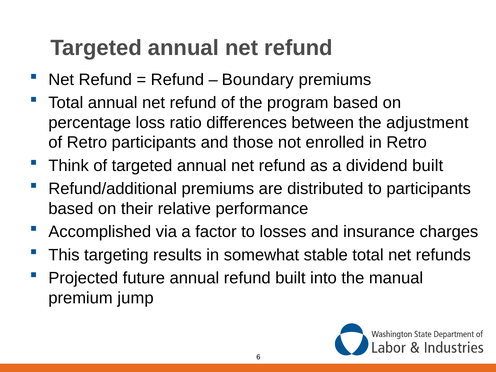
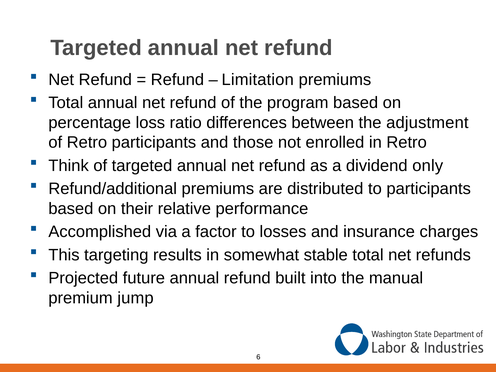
Boundary: Boundary -> Limitation (258, 80)
dividend built: built -> only (428, 166)
